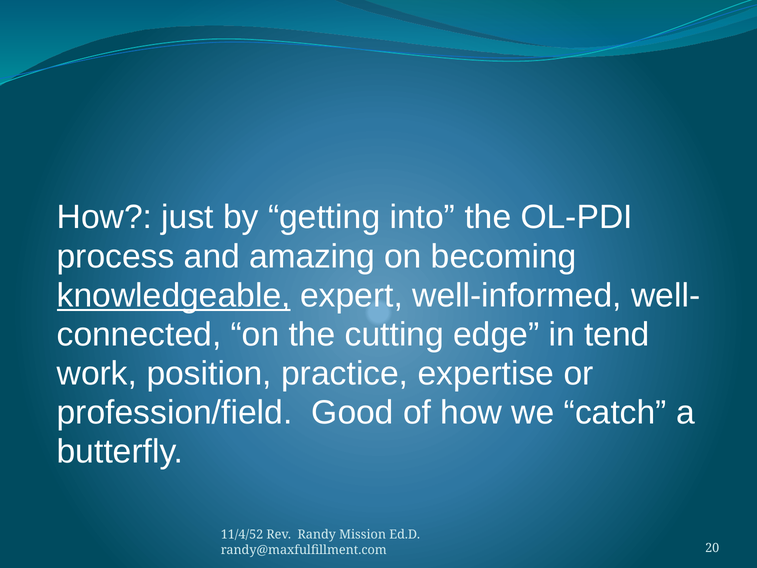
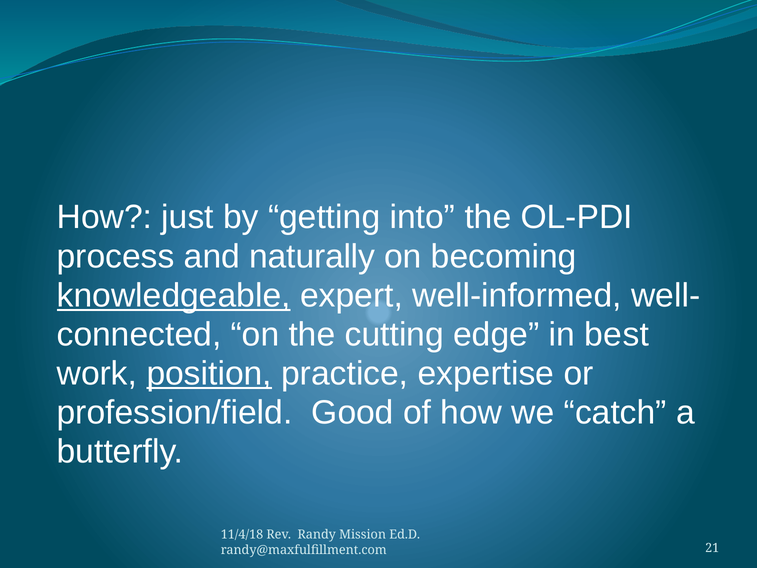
amazing: amazing -> naturally (312, 256)
tend: tend -> best (617, 334)
position underline: none -> present (209, 373)
11/4/52: 11/4/52 -> 11/4/18 (242, 535)
20: 20 -> 21 (712, 548)
